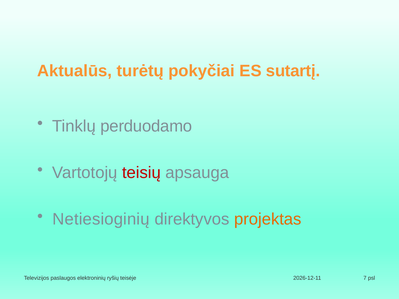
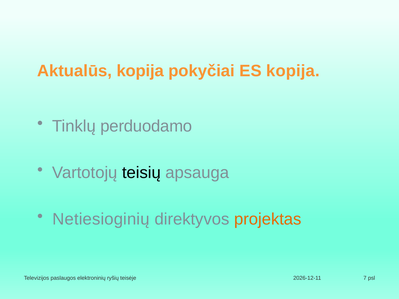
Aktualūs turėtų: turėtų -> kopija (140, 71)
ES sutartį: sutartį -> kopija (293, 71)
teisių colour: red -> black (141, 173)
